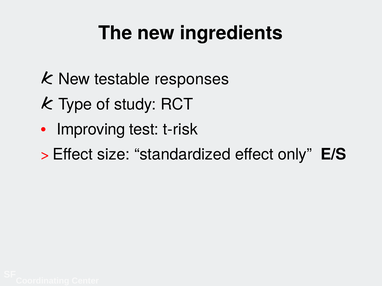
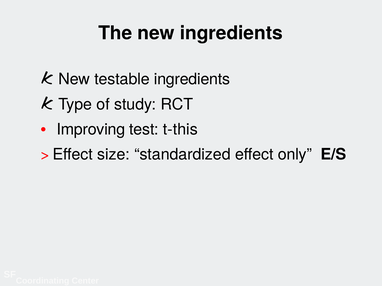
testable responses: responses -> ingredients (192, 79)
t-risk: t-risk -> t-this (180, 130)
